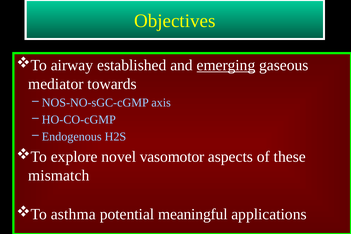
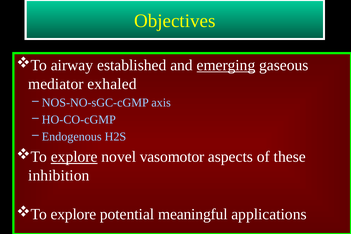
towards: towards -> exhaled (112, 84)
explore underline: none -> present (74, 157)
mismatch: mismatch -> inhibition (59, 175)
asthma: asthma -> explore (73, 214)
